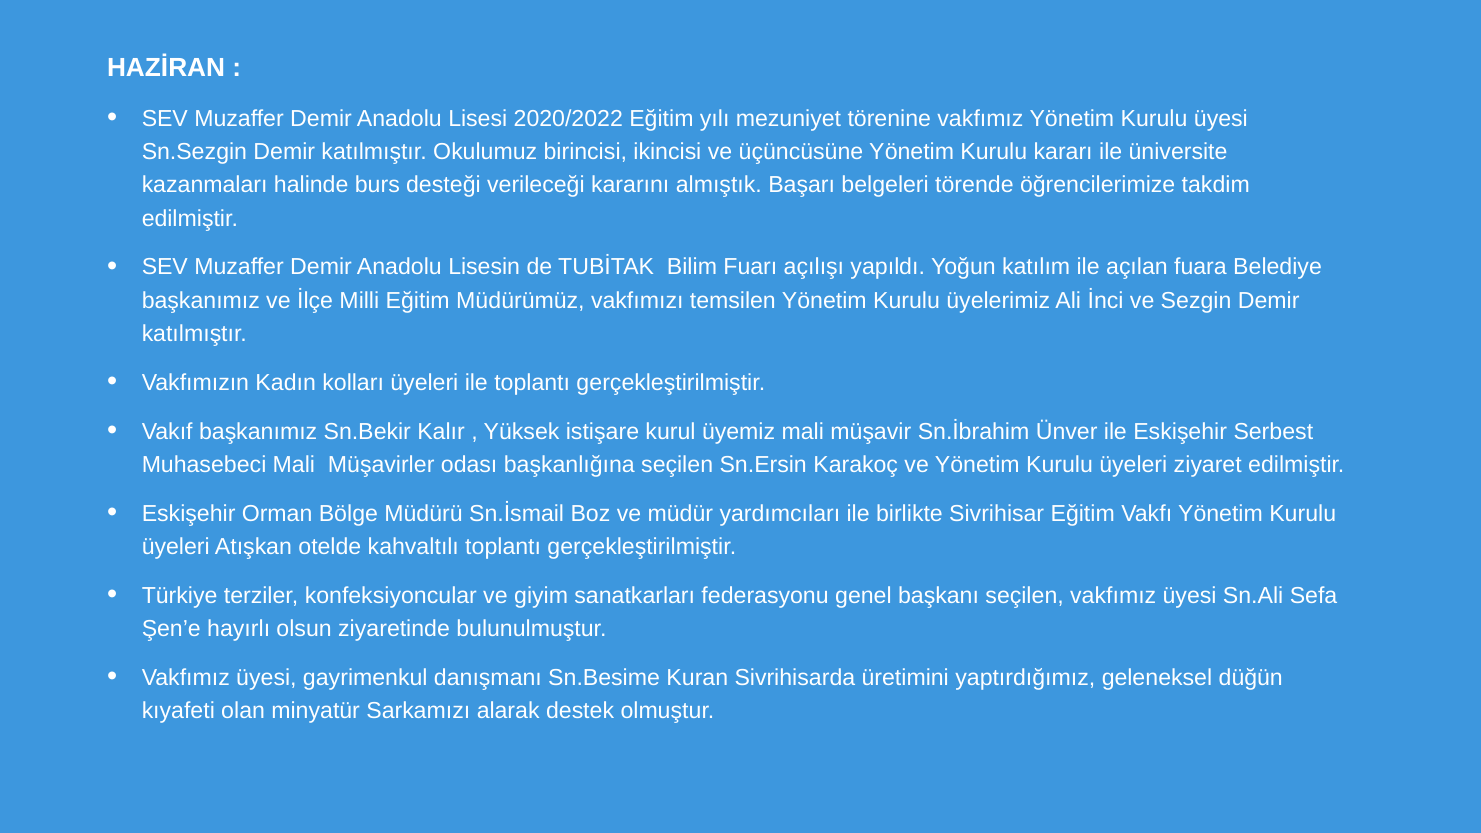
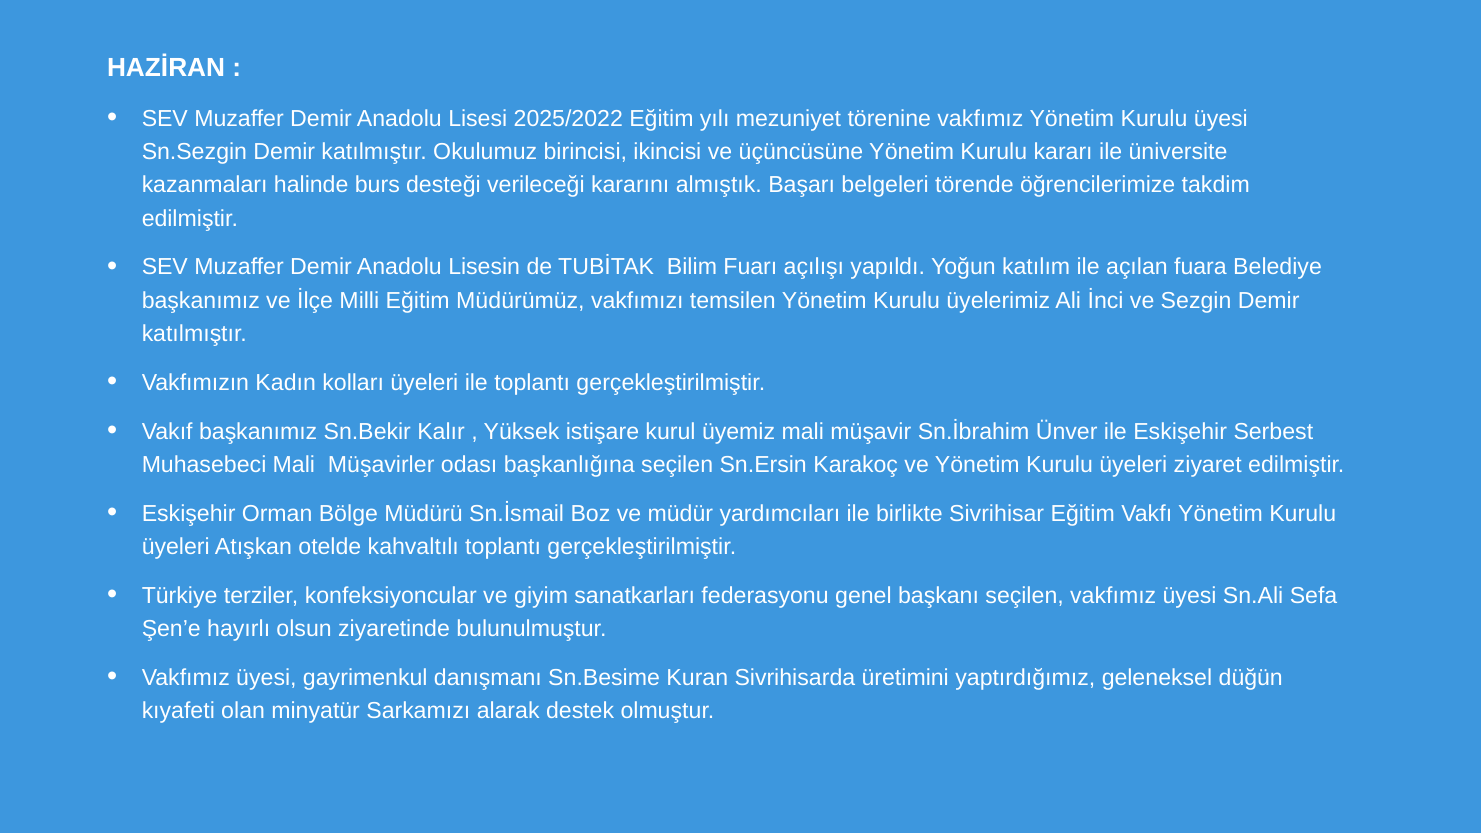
2020/2022: 2020/2022 -> 2025/2022 (568, 119)
